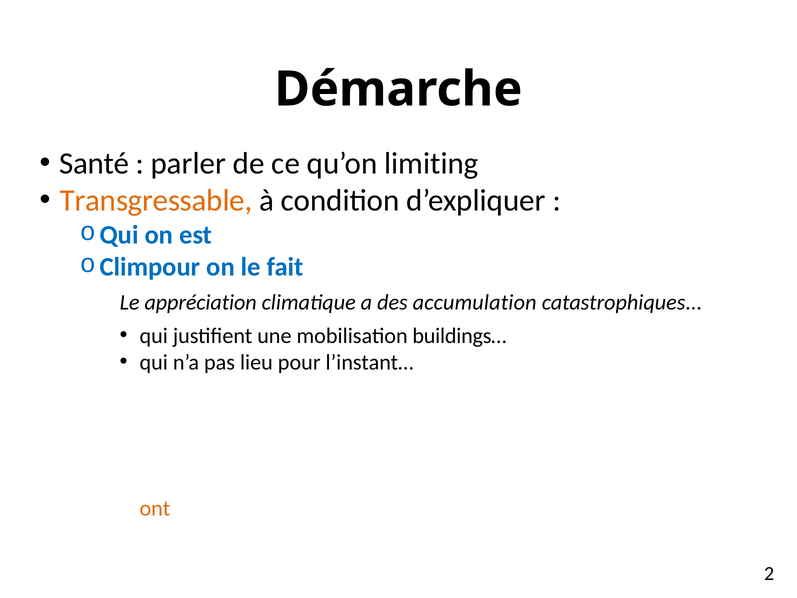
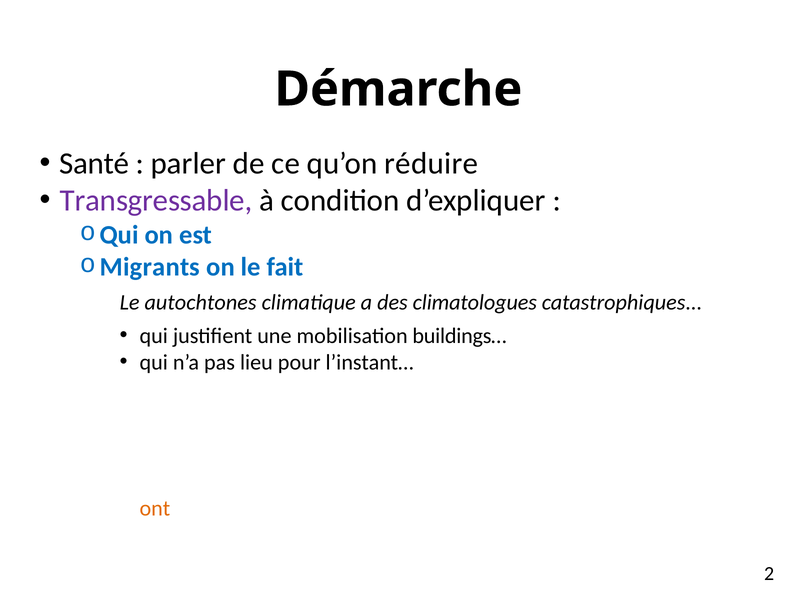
limiting: limiting -> réduire (431, 163)
Transgressable colour: orange -> purple (156, 201)
Climpour: Climpour -> Migrants (150, 267)
appréciation: appréciation -> autochtones (201, 302)
des accumulation: accumulation -> climatologues (475, 302)
